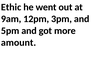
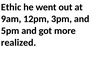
amount: amount -> realized (19, 43)
